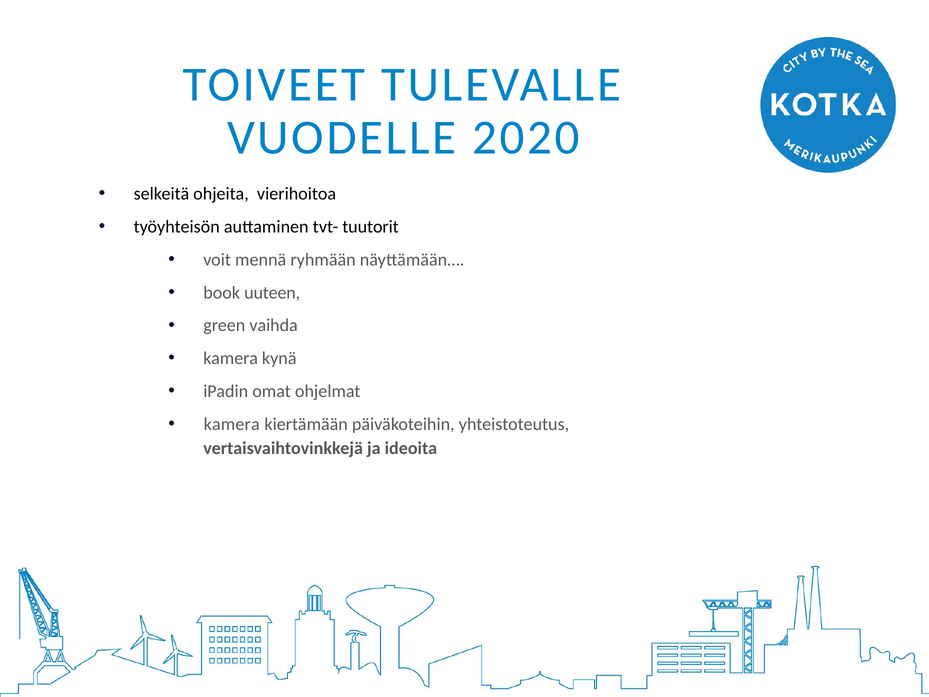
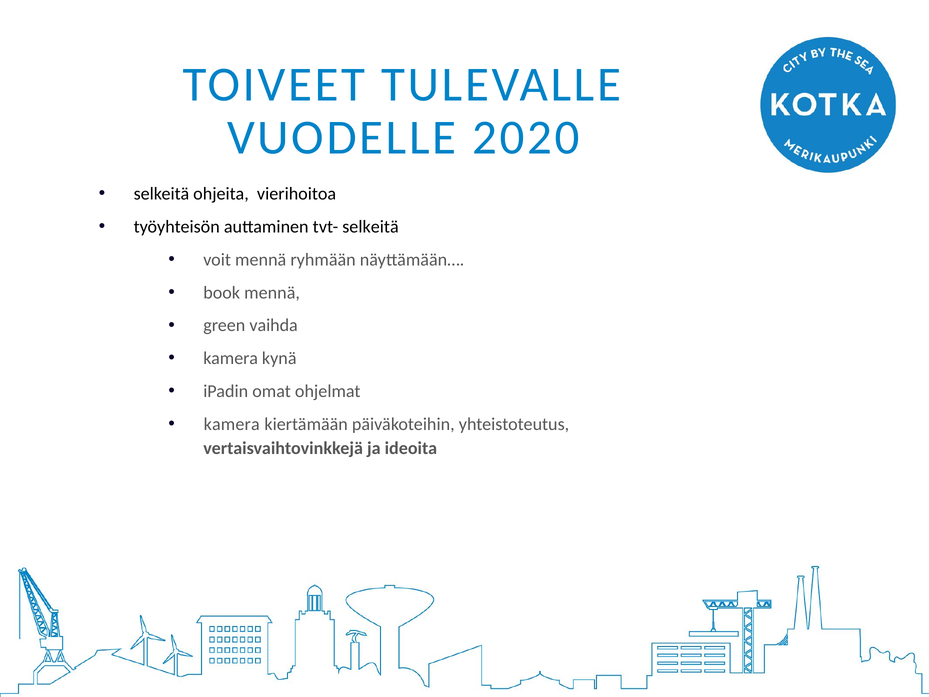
tvt- tuutorit: tuutorit -> selkeitä (370, 227)
book uuteen: uuteen -> mennä (272, 293)
